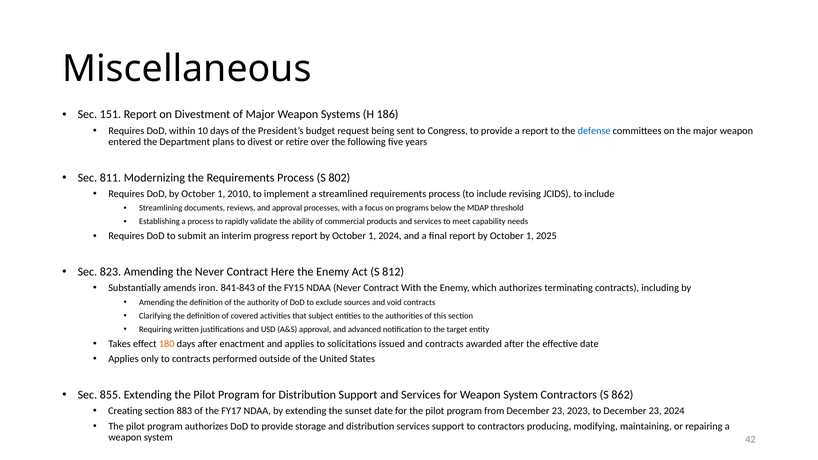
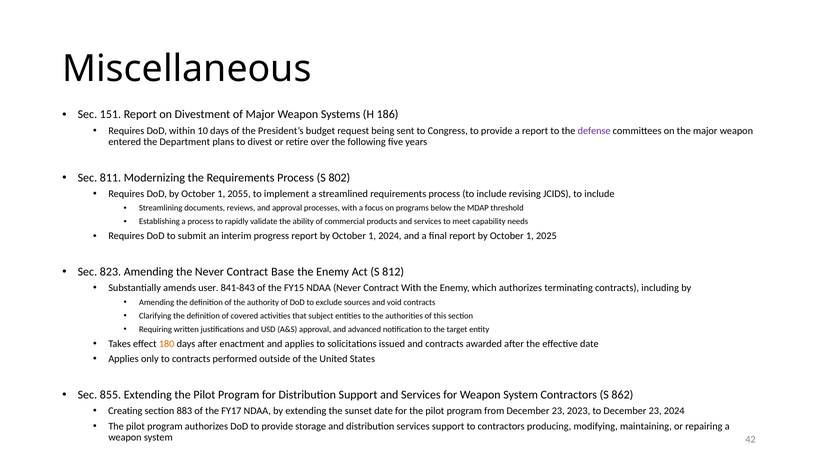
defense colour: blue -> purple (594, 131)
2010: 2010 -> 2055 (239, 194)
Here: Here -> Base (283, 272)
iron: iron -> user (208, 288)
